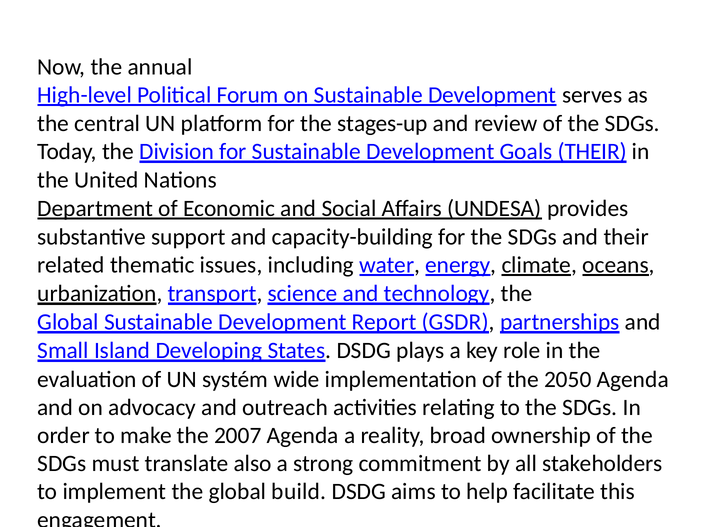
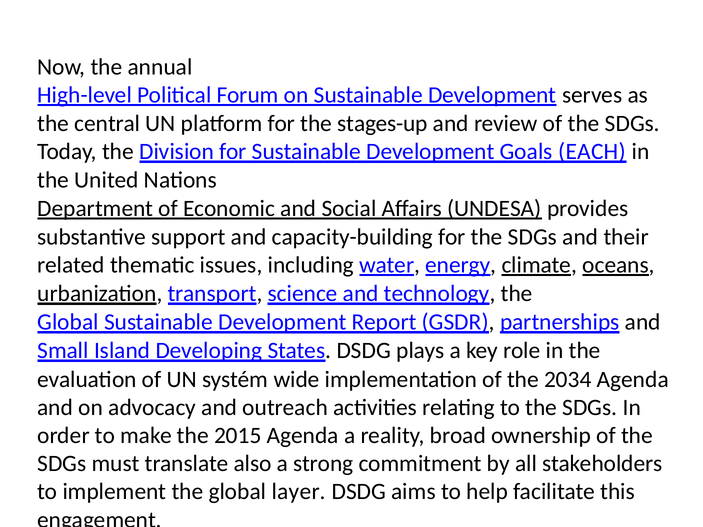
Goals THEIR: THEIR -> EACH (592, 152)
2050: 2050 -> 2034 (568, 379)
2007: 2007 -> 2015 (238, 436)
build: build -> layer (299, 492)
